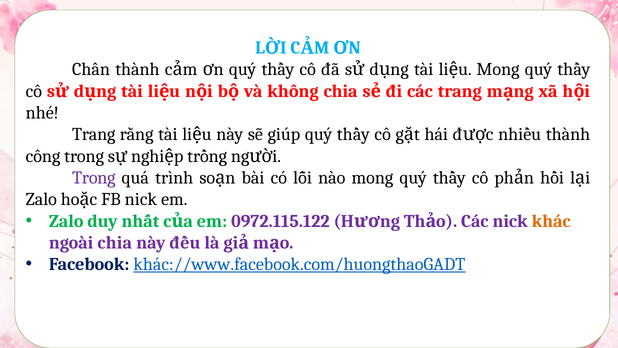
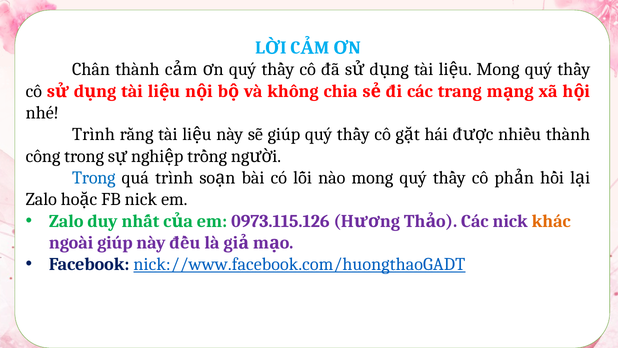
Trang: Trang -> Trình (93, 134)
Trong colour: purple -> blue (94, 178)
0972.115.122: 0972.115.122 -> 0973.115.126 (280, 221)
ngoài chia: chia -> giúp (115, 242)
khác://www.facebook.com/huongthaoGADT: khác://www.facebook.com/huongthaoGADT -> nick://www.facebook.com/huongthaoGADT (299, 264)
